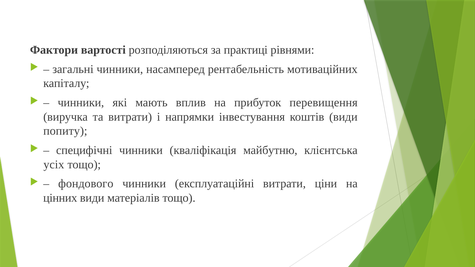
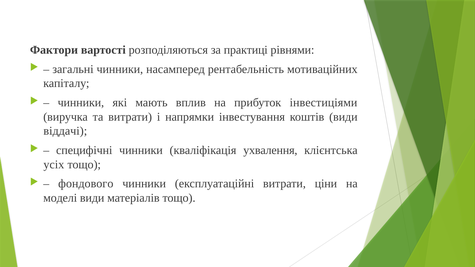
перевищення: перевищення -> інвестиціями (324, 103)
попиту: попиту -> віддачі (65, 131)
майбутню: майбутню -> ухвалення (270, 150)
цінних: цінних -> моделі (60, 198)
